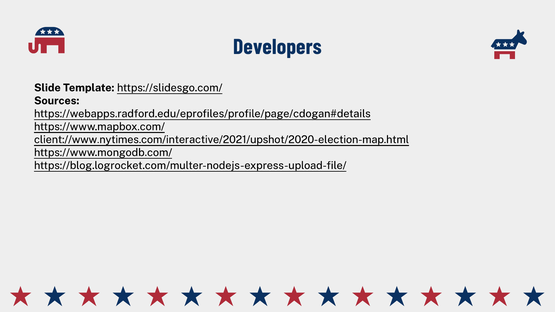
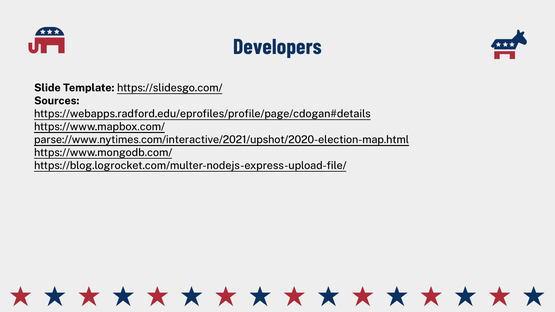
client://www.nytimes.com/interactive/2021/upshot/2020-election-map.html: client://www.nytimes.com/interactive/2021/upshot/2020-election-map.html -> parse://www.nytimes.com/interactive/2021/upshot/2020-election-map.html (222, 140)
